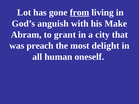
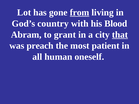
anguish: anguish -> country (53, 24)
Make: Make -> Blood (116, 24)
that underline: none -> present (120, 35)
delight: delight -> patient (106, 46)
